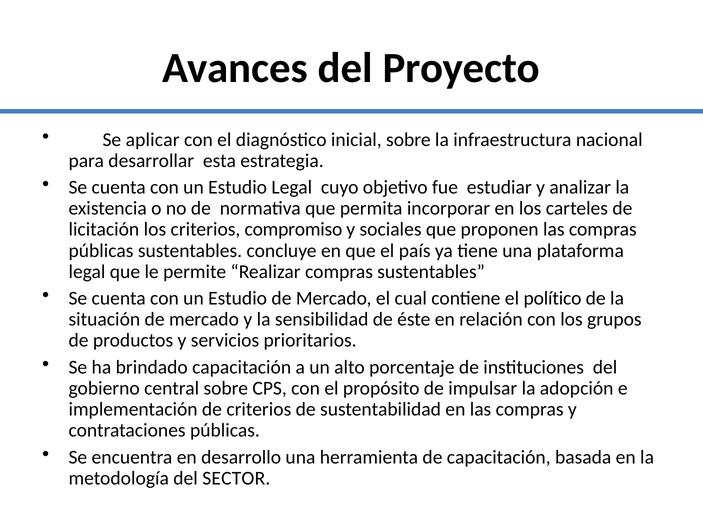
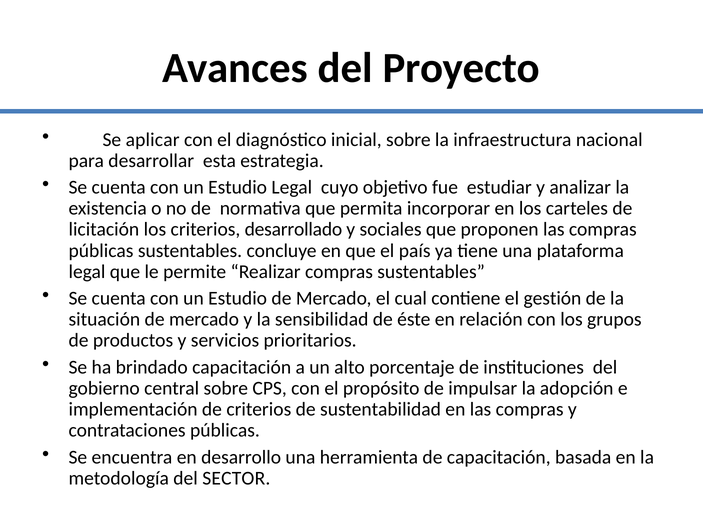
compromiso: compromiso -> desarrollado (293, 230)
político: político -> gestión (552, 298)
